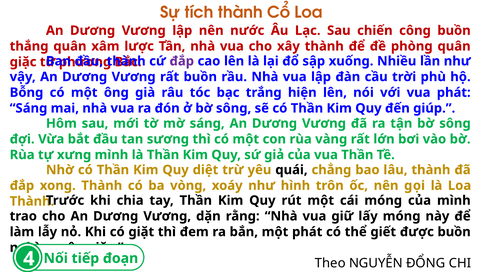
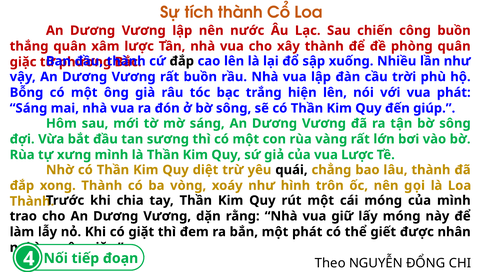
đắp colour: purple -> black (182, 61)
vua Thần: Thần -> Lược (357, 155)
được buồn: buồn -> nhân (454, 232)
